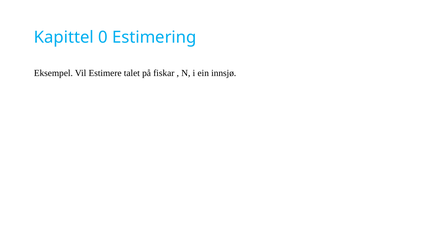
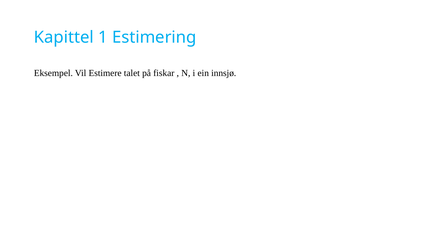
0: 0 -> 1 (103, 37)
